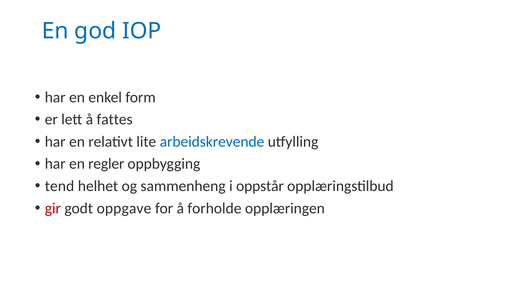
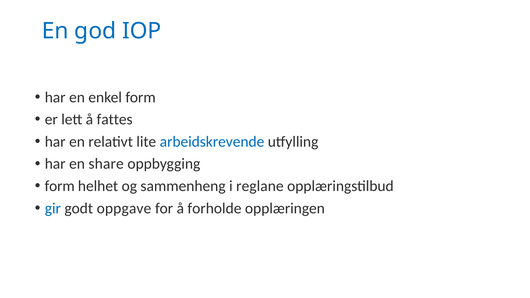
regler: regler -> share (106, 164)
tend: tend -> form (60, 186)
oppstår: oppstår -> reglane (260, 186)
gir colour: red -> blue (53, 208)
